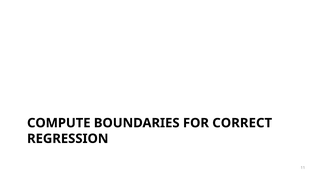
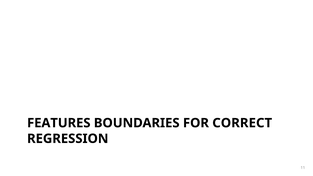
COMPUTE: COMPUTE -> FEATURES (59, 123)
